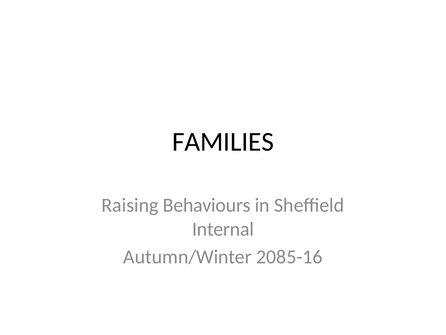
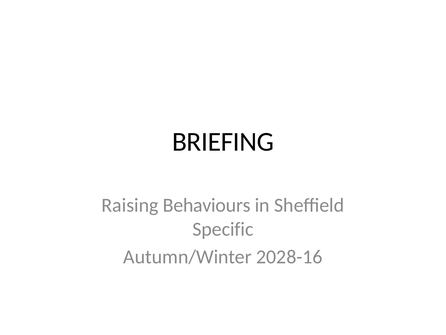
FAMILIES: FAMILIES -> BRIEFING (223, 142)
Internal: Internal -> Specific (223, 229)
2085-16: 2085-16 -> 2028-16 (289, 257)
